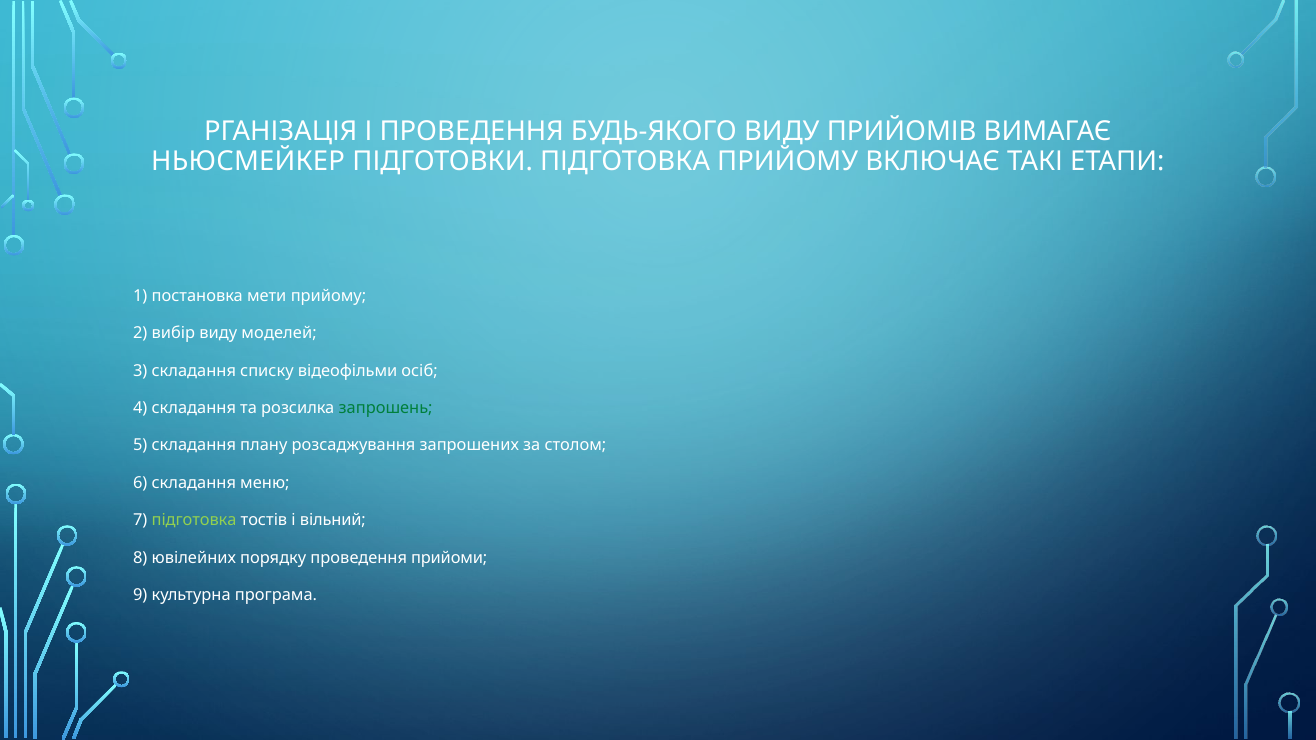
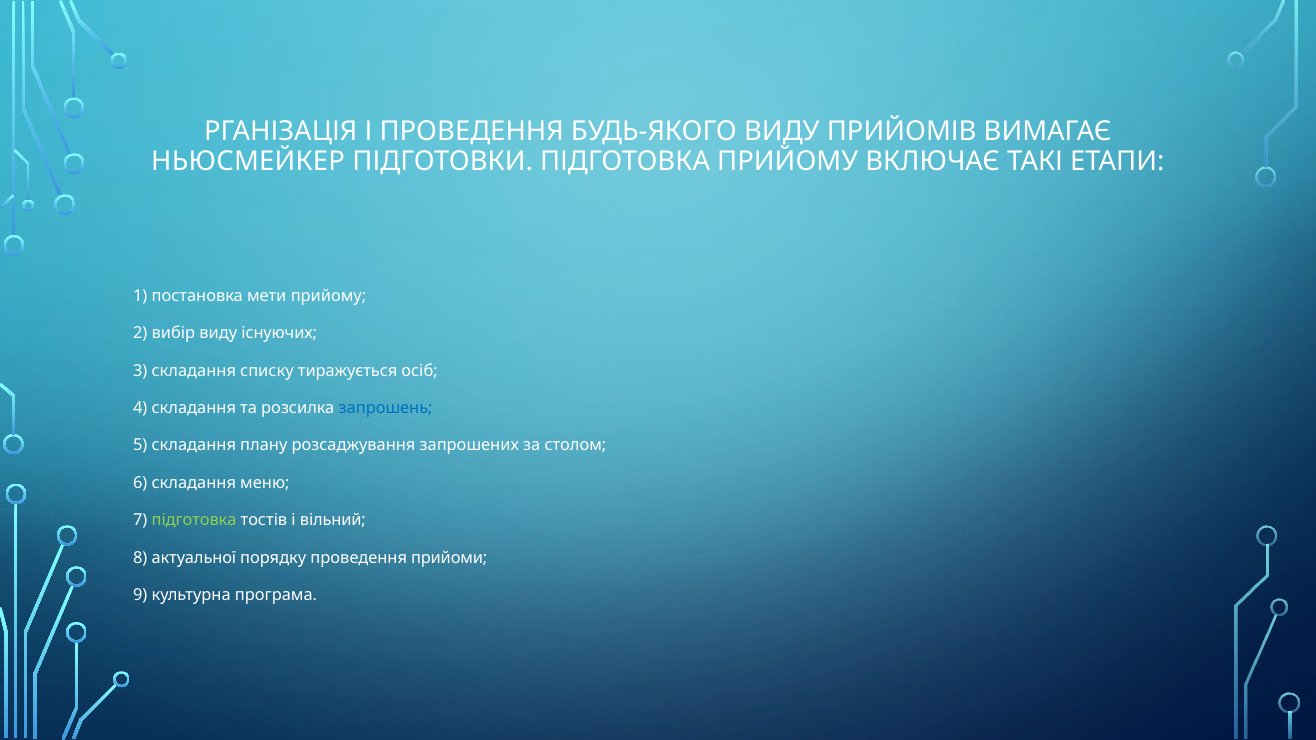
моделей: моделей -> існуючих (279, 334)
відеофільми: відеофільми -> тиражується (348, 371)
запрошень colour: green -> blue (386, 408)
ювілейних: ювілейних -> актуальної (194, 558)
